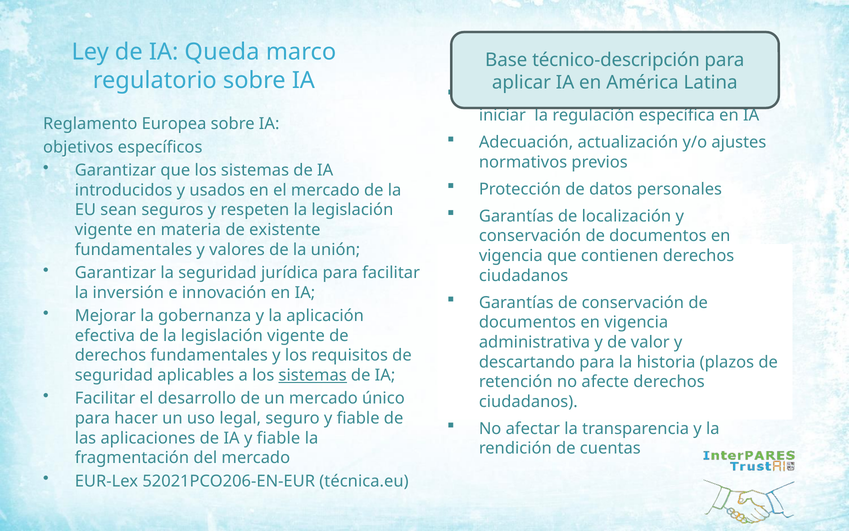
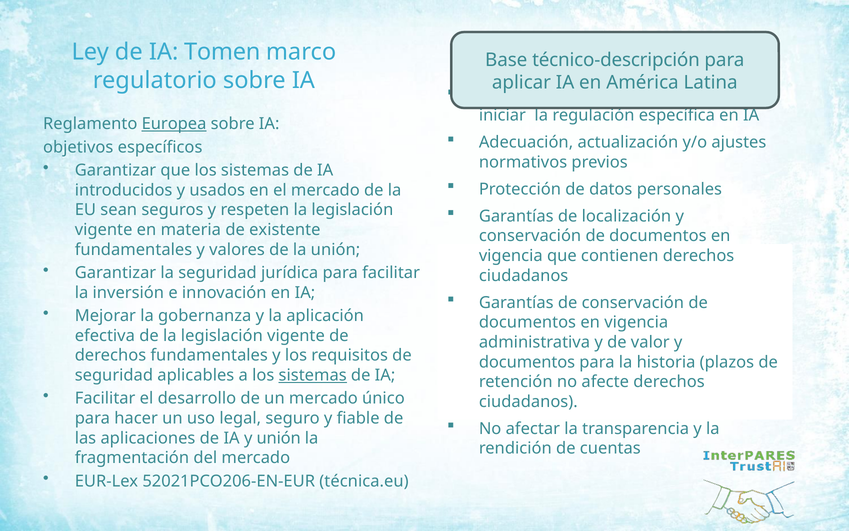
Queda: Queda -> Tomen (222, 52)
Europea underline: none -> present (174, 124)
descartando: descartando -> documentos (527, 362)
IA y fiable: fiable -> unión (279, 438)
